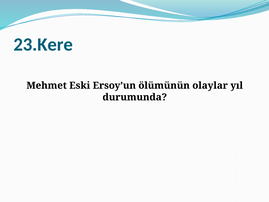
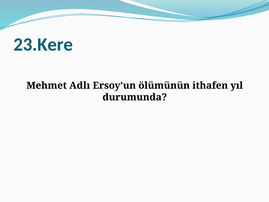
Eski: Eski -> Adlı (80, 85)
olaylar: olaylar -> ithafen (210, 85)
